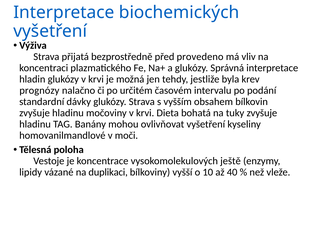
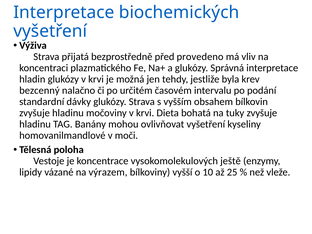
prognózy: prognózy -> bezcenný (39, 90)
duplikaci: duplikaci -> výrazem (108, 172)
40: 40 -> 25 (232, 172)
